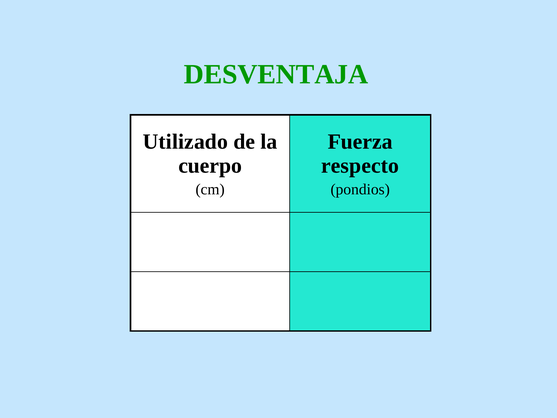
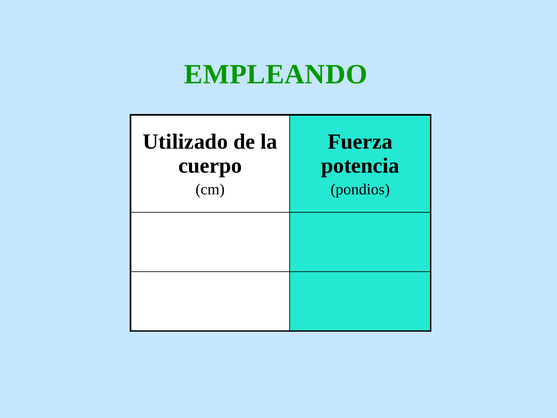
DESVENTAJA: DESVENTAJA -> EMPLEANDO (276, 74)
respecto: respecto -> potencia (360, 166)
